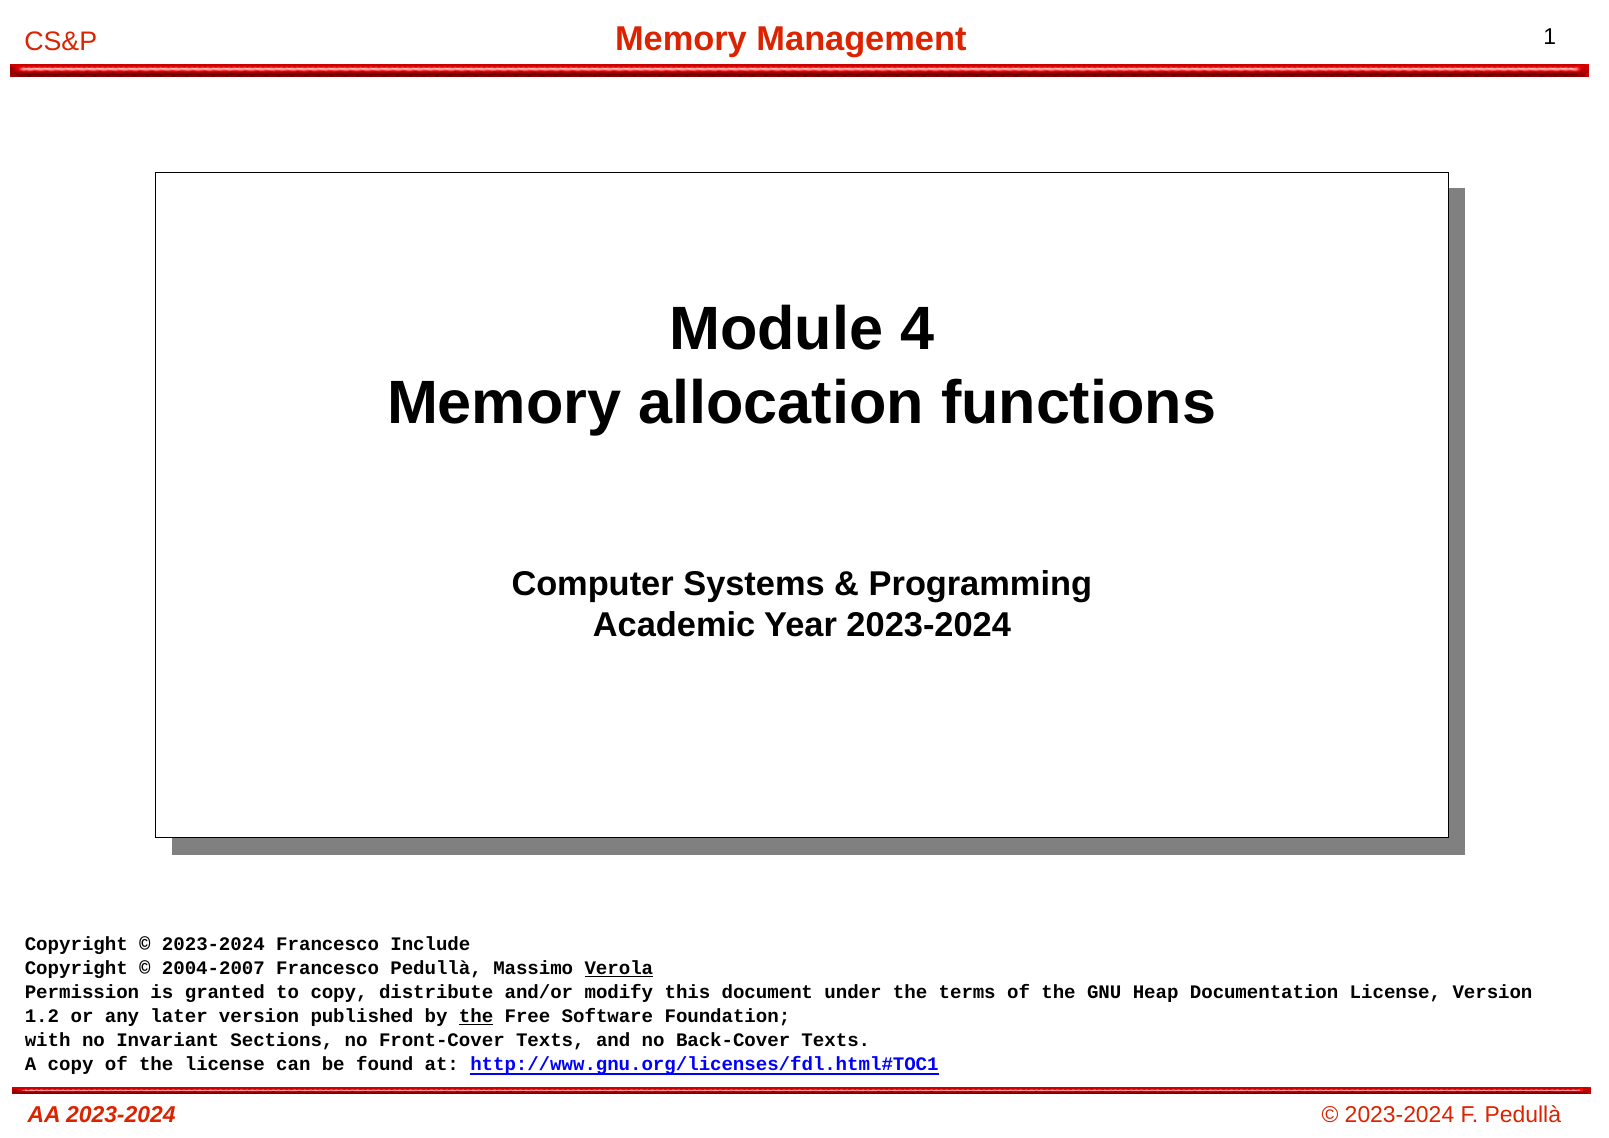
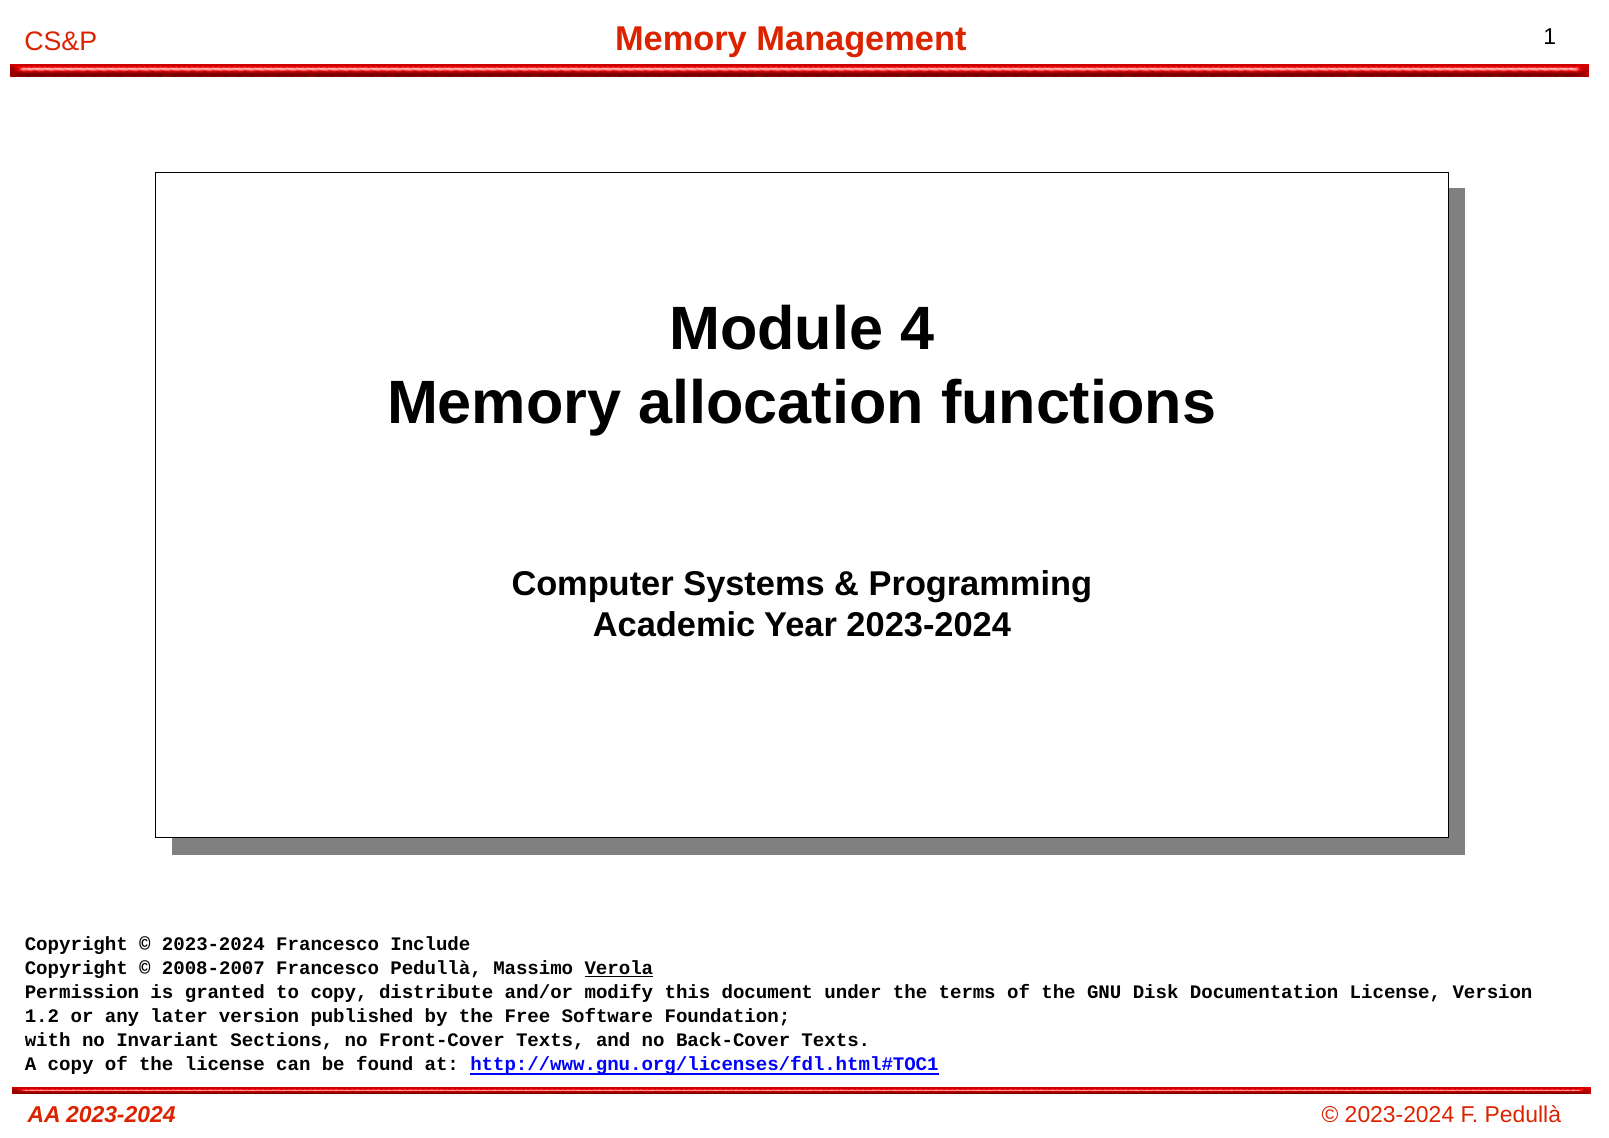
2004-2007: 2004-2007 -> 2008-2007 (213, 968)
Heap: Heap -> Disk (1156, 992)
the underline: present -> none (476, 1016)
